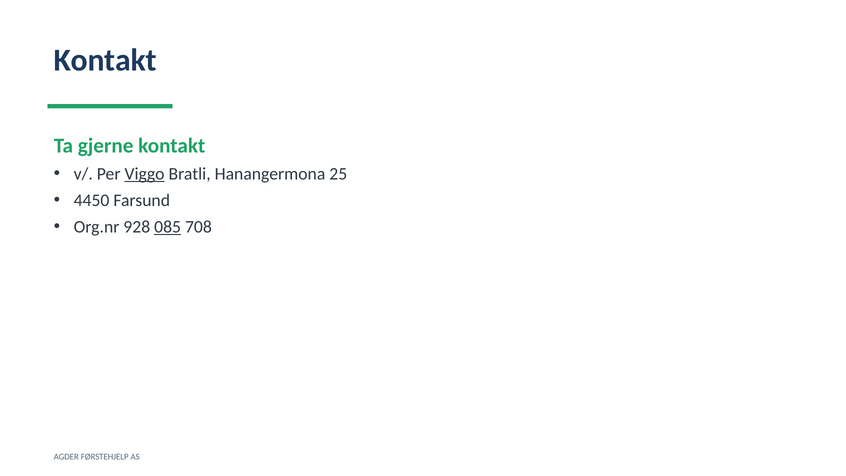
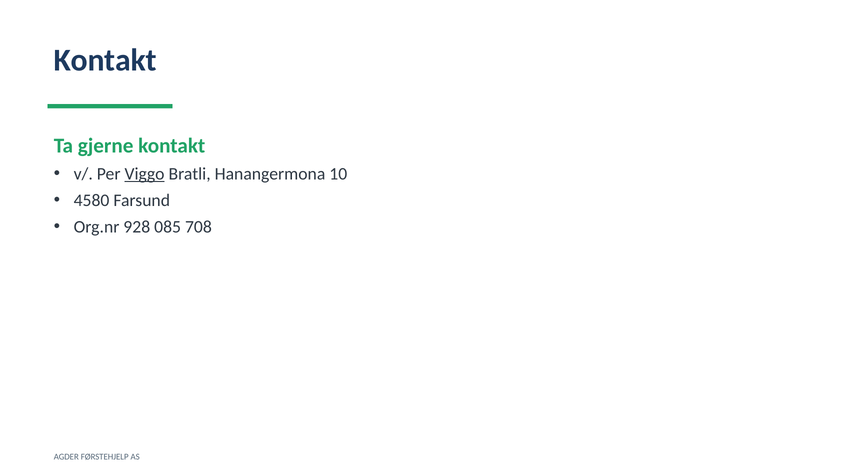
25: 25 -> 10 (338, 174)
4450: 4450 -> 4580 (92, 200)
085 underline: present -> none (168, 227)
